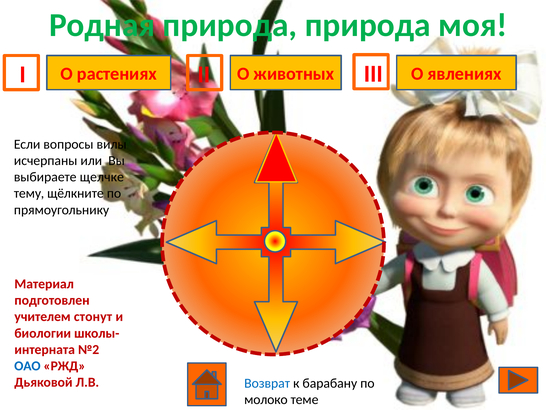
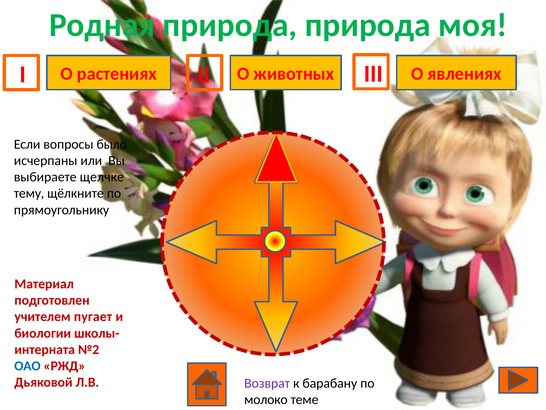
вилы: вилы -> было (112, 144)
стонут: стонут -> пугает (93, 316)
Возврат colour: blue -> purple (267, 383)
